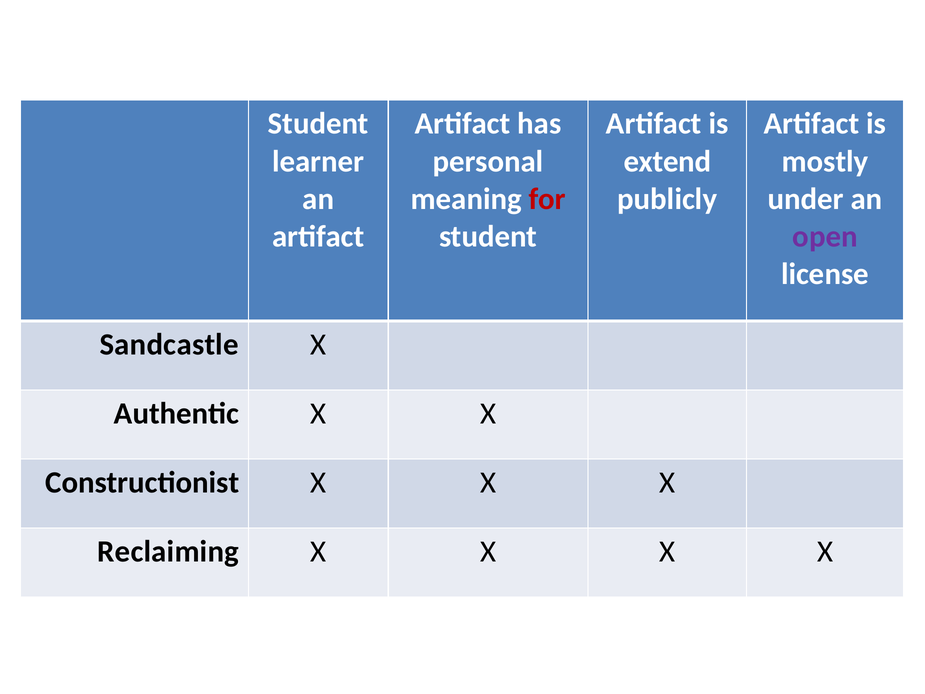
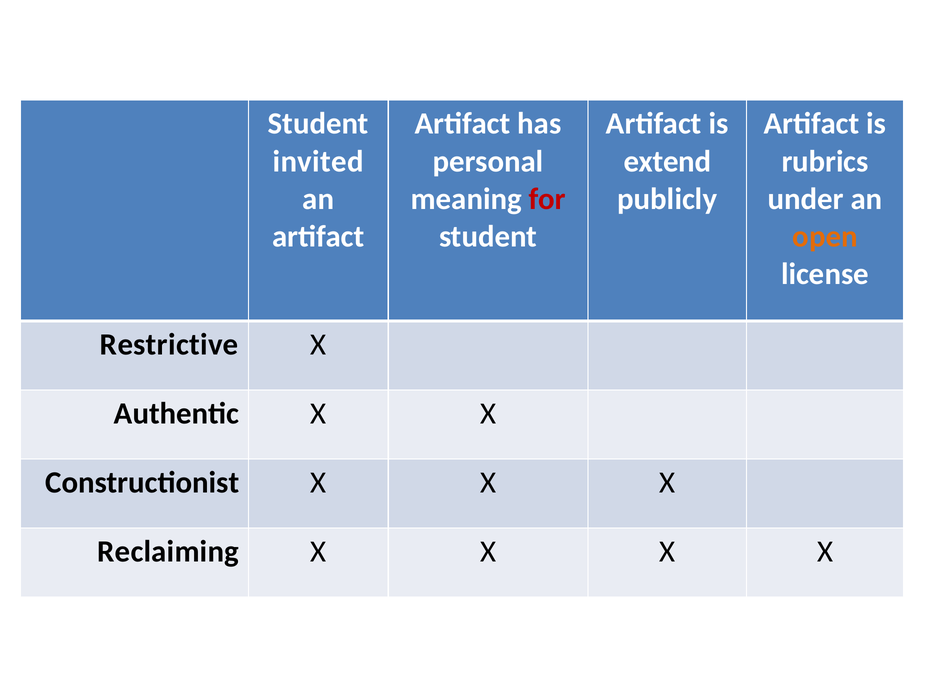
learner: learner -> invited (318, 161)
mostly: mostly -> rubrics (825, 161)
open colour: purple -> orange (825, 237)
Sandcastle: Sandcastle -> Restrictive (169, 345)
